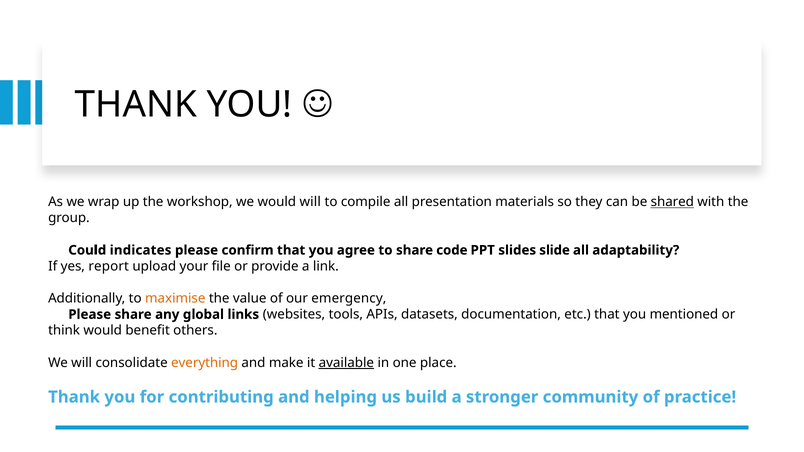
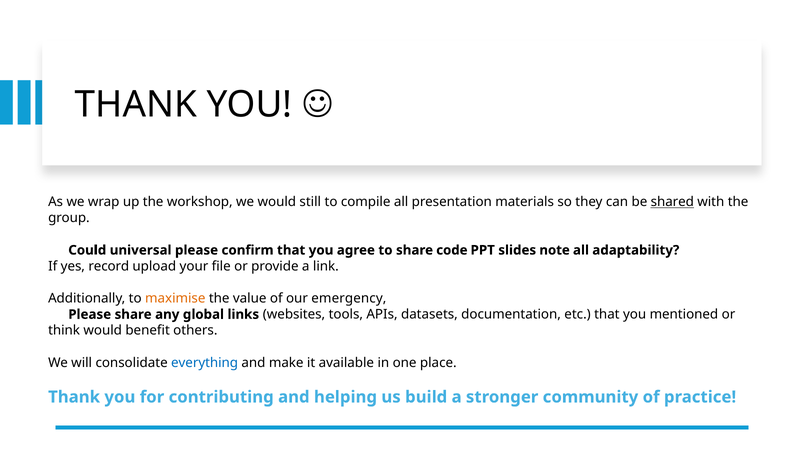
would will: will -> still (310, 202)
indicates: indicates -> universal (141, 250)
slide: slide -> note (555, 250)
report: report -> record (109, 266)
everything colour: orange -> blue (205, 363)
available underline: present -> none (346, 363)
